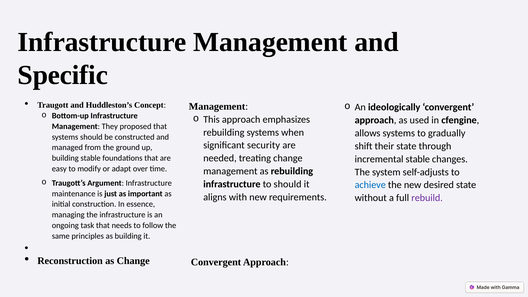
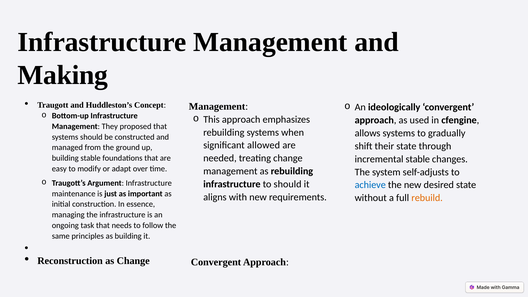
Specific: Specific -> Making (63, 75)
security: security -> allowed (264, 145)
rebuild colour: purple -> orange (427, 198)
